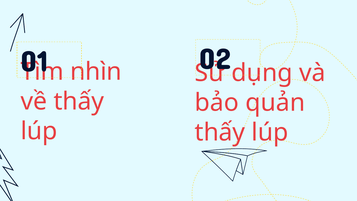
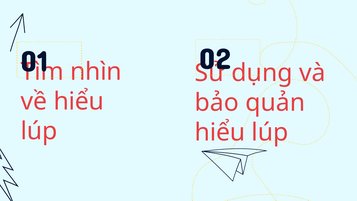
về thấy: thấy -> hiểu (79, 101)
thấy: thấy -> hiểu (220, 132)
